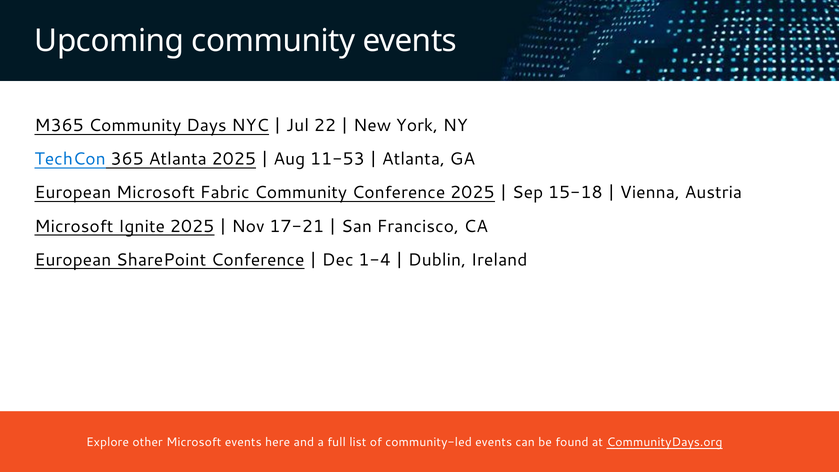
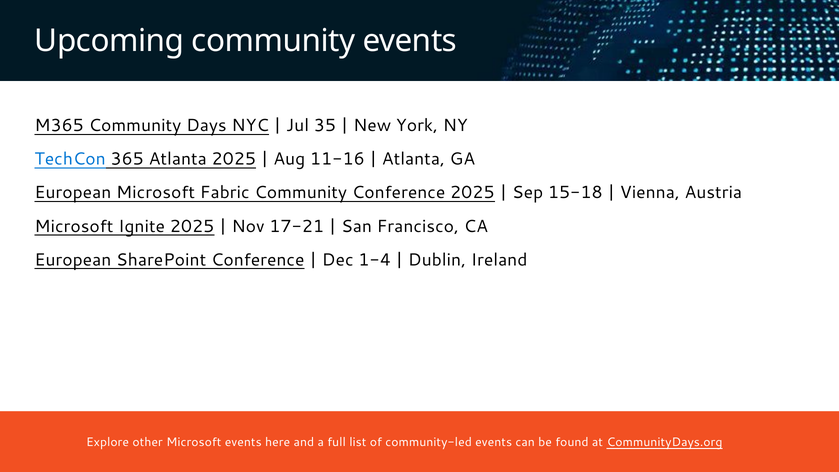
22: 22 -> 35 (325, 125)
11-53: 11-53 -> 11-16 (337, 159)
